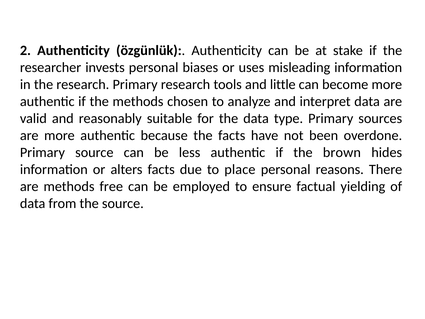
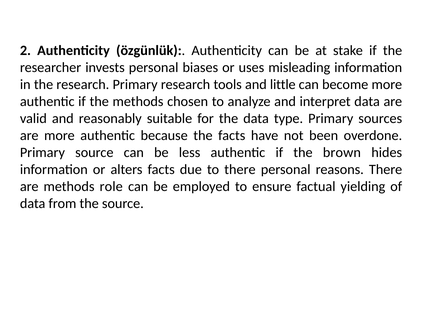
to place: place -> there (240, 169)
free: free -> role (111, 186)
